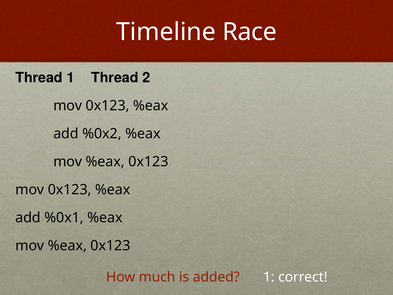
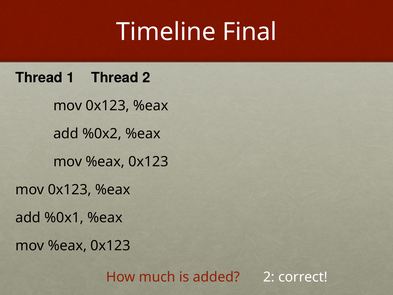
Race: Race -> Final (250, 32)
added 1: 1 -> 2 (269, 277)
